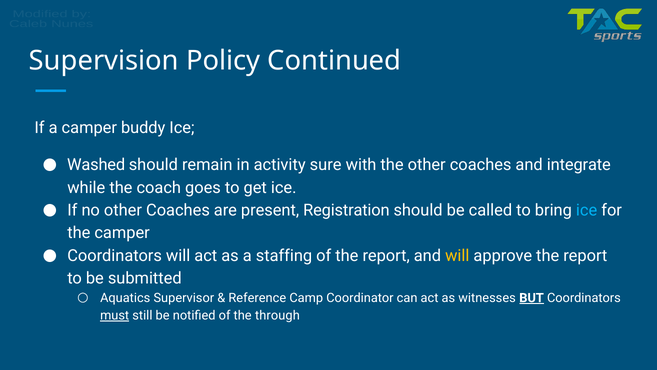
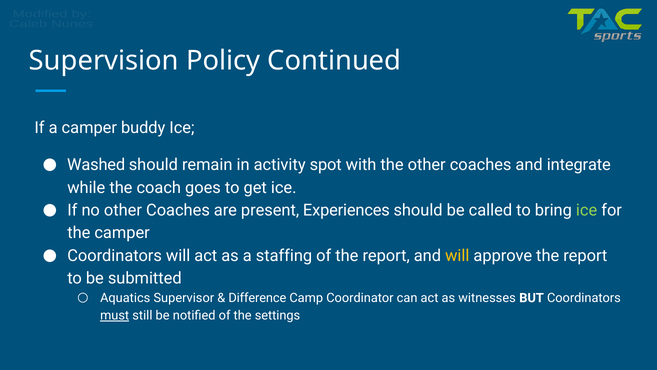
sure: sure -> spot (326, 165)
Registration: Registration -> Experiences (346, 210)
ice colour: light blue -> light green (587, 210)
Reference: Reference -> Difference (257, 298)
BUT underline: present -> none (532, 298)
through: through -> settings (277, 315)
